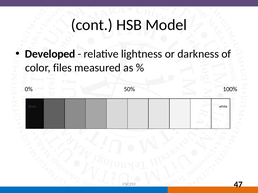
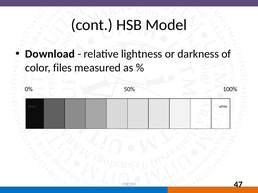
Developed: Developed -> Download (50, 54)
